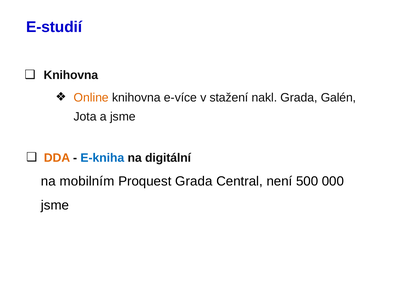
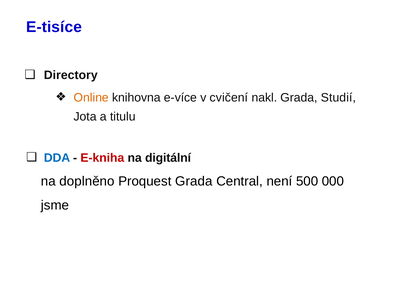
E-studií: E-studií -> E-tisíce (54, 27)
Knihovna: Knihovna -> Directory (71, 75)
stažení: stažení -> cvičení (229, 97)
Galén: Galén -> Studií (338, 97)
a jsme: jsme -> titulu (123, 116)
DDA colour: orange -> blue (57, 158)
E-kniha colour: blue -> red (102, 158)
mobilním: mobilním -> doplněno (87, 181)
